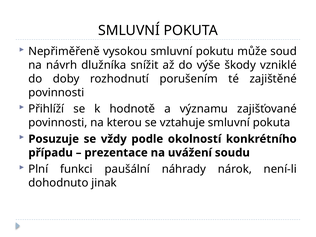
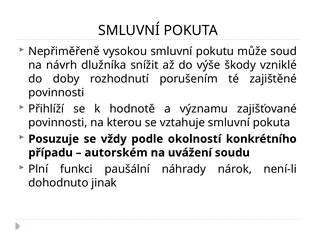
prezentace: prezentace -> autorském (116, 153)
